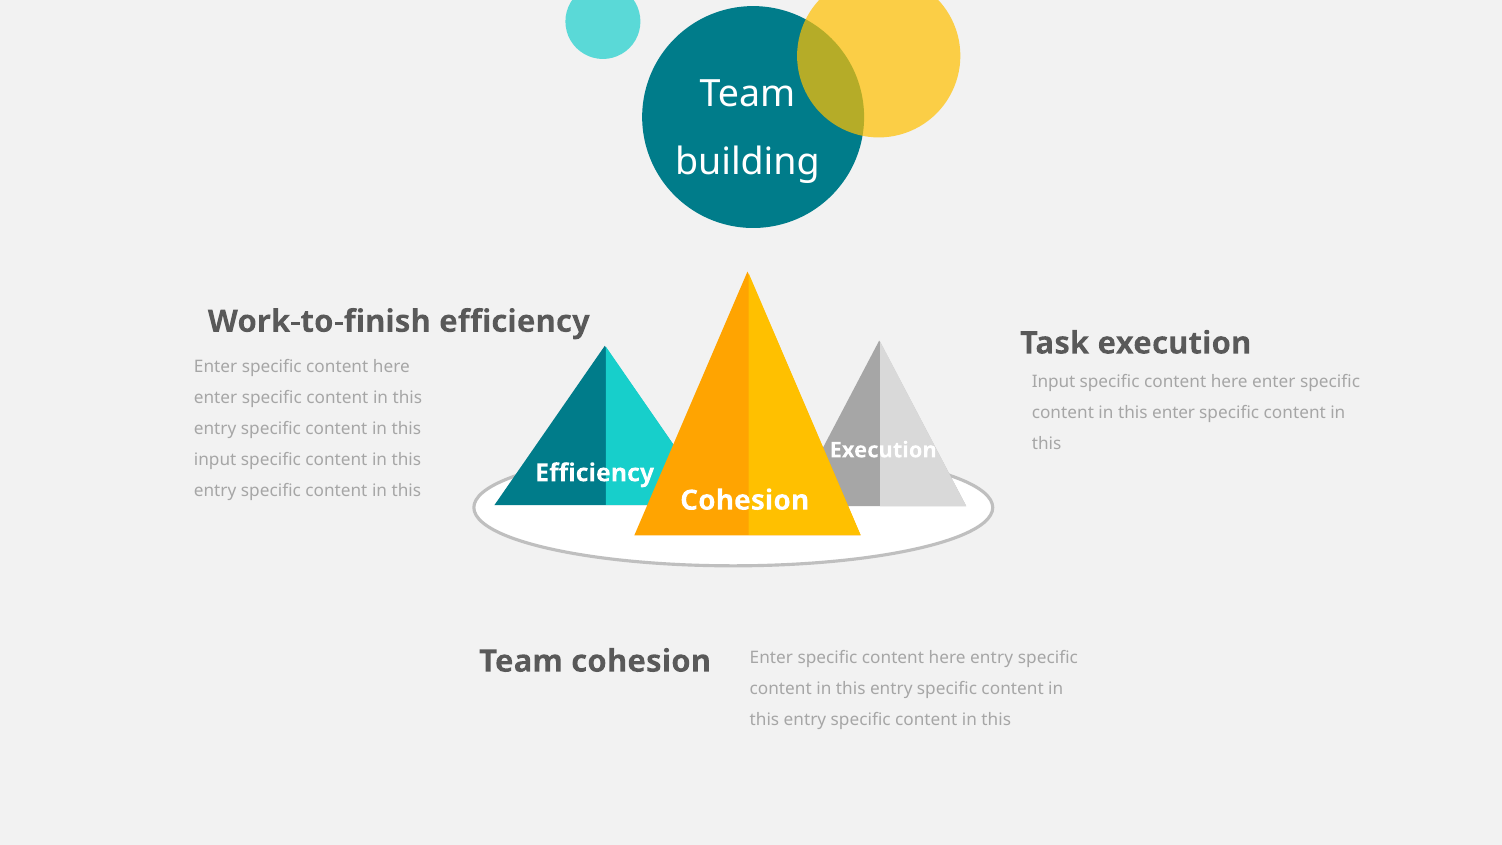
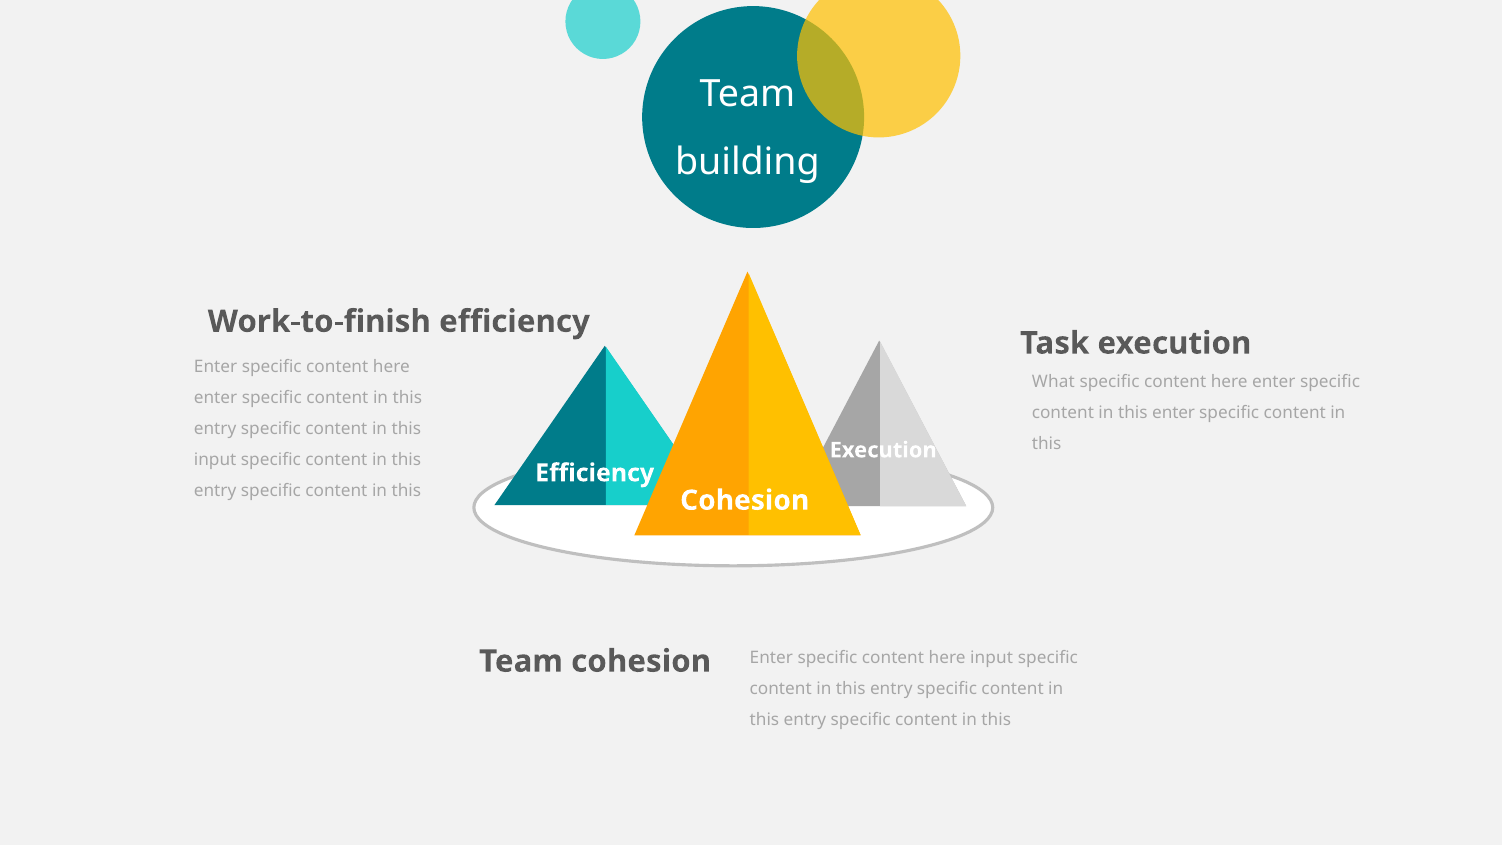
Input: Input -> What (1053, 382)
here entry: entry -> input (992, 657)
